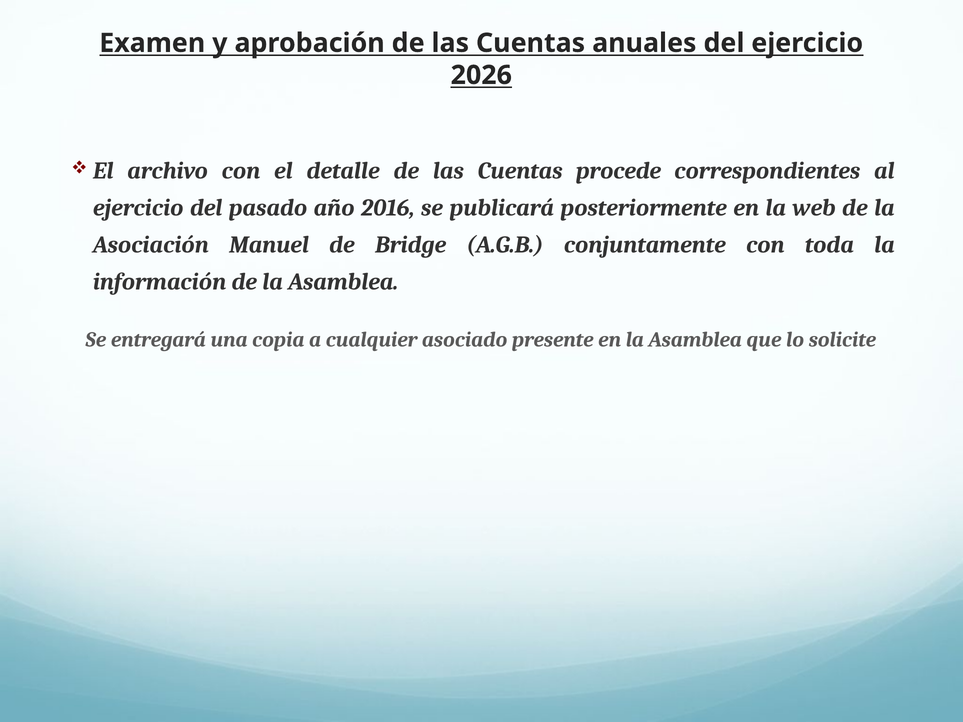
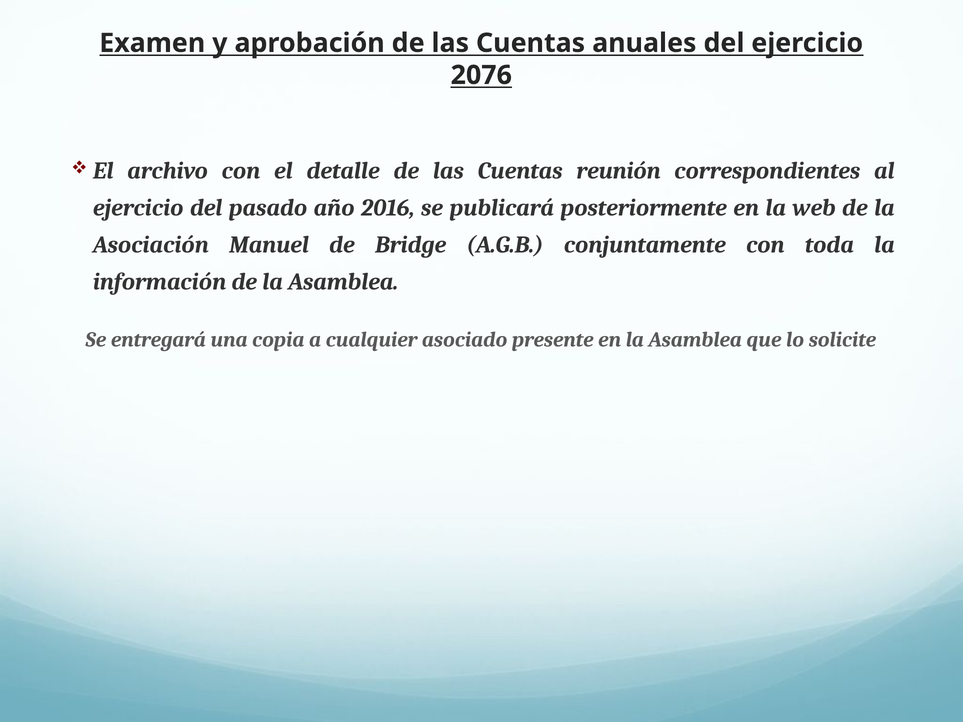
2026: 2026 -> 2076 (481, 75)
procede: procede -> reunión (619, 171)
